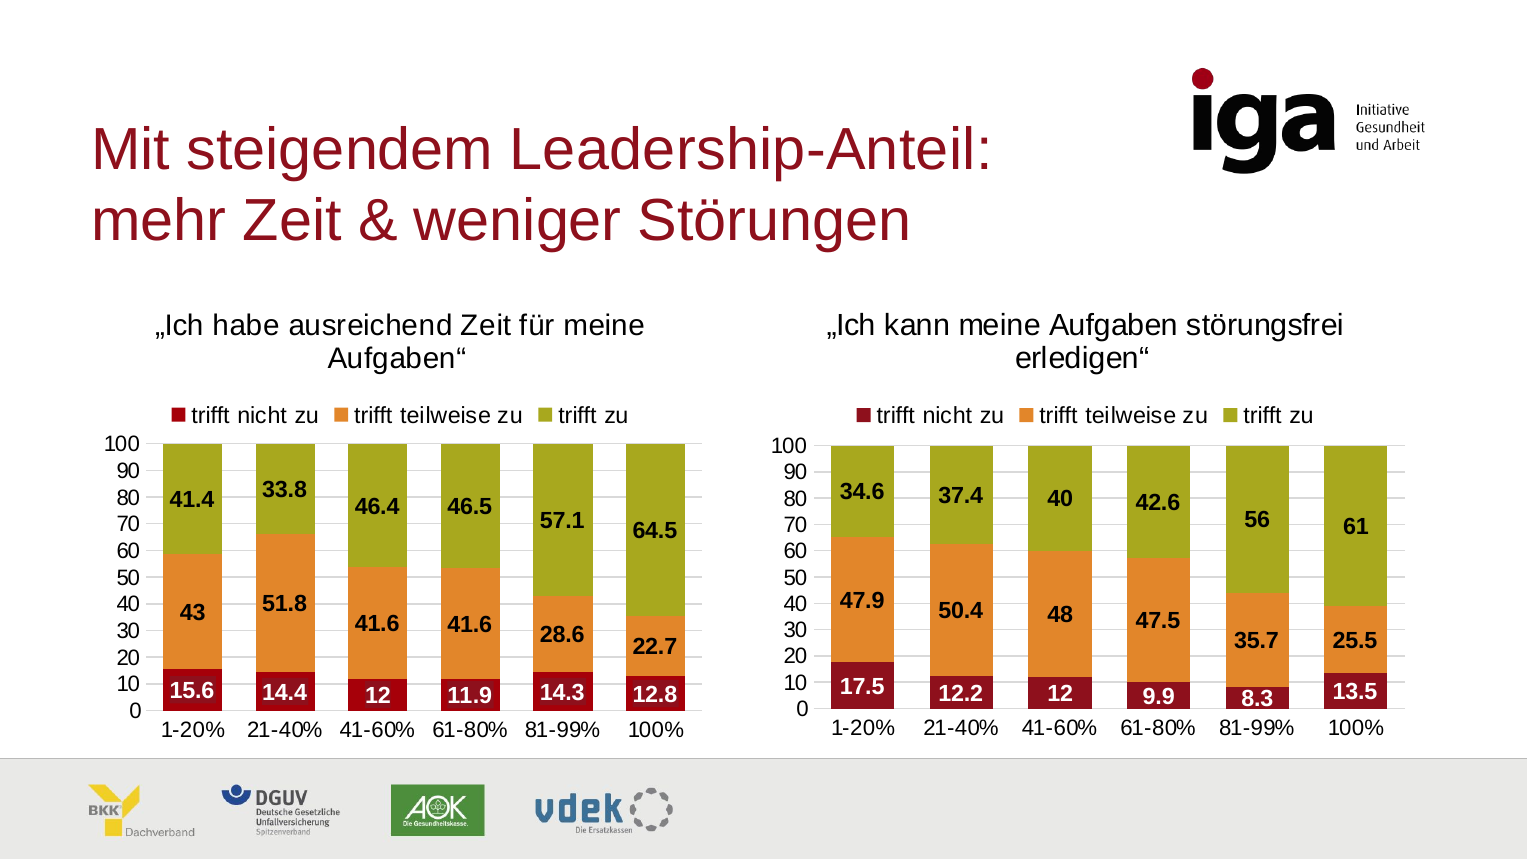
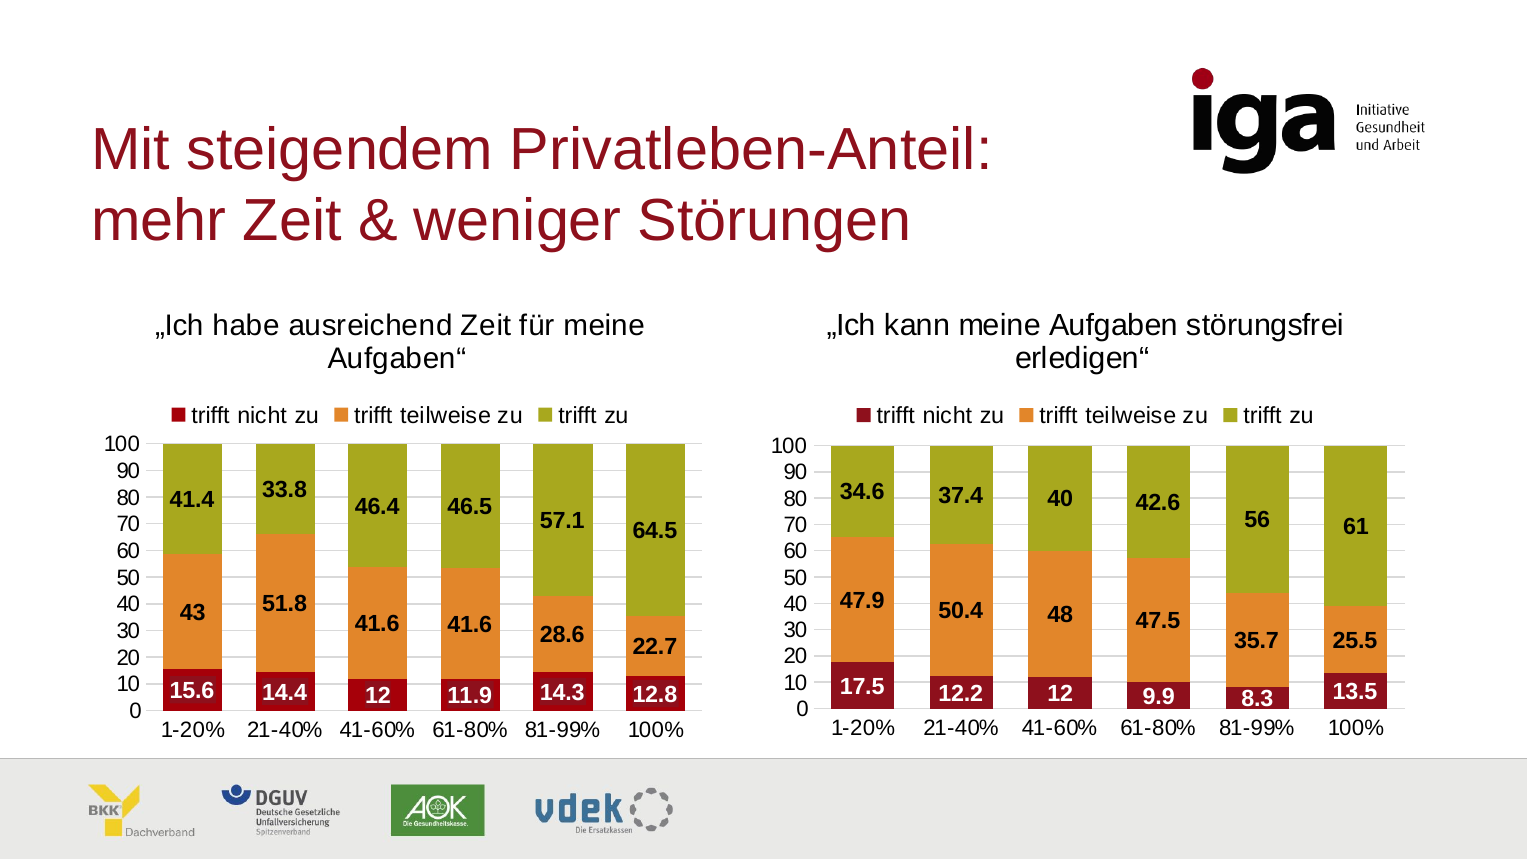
Leadership-Anteil: Leadership-Anteil -> Privatleben-Anteil (751, 150)
